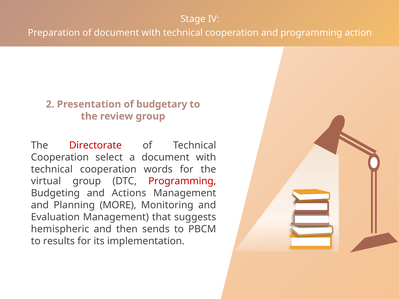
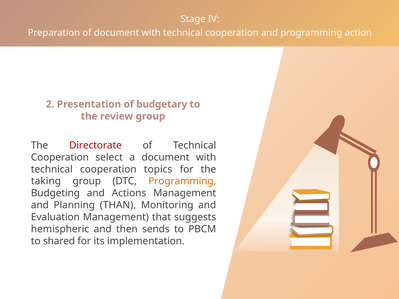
words: words -> topics (158, 169)
virtual: virtual -> taking (46, 181)
Programming colour: red -> orange (182, 181)
MORE: MORE -> THAN (118, 205)
results: results -> shared (59, 241)
